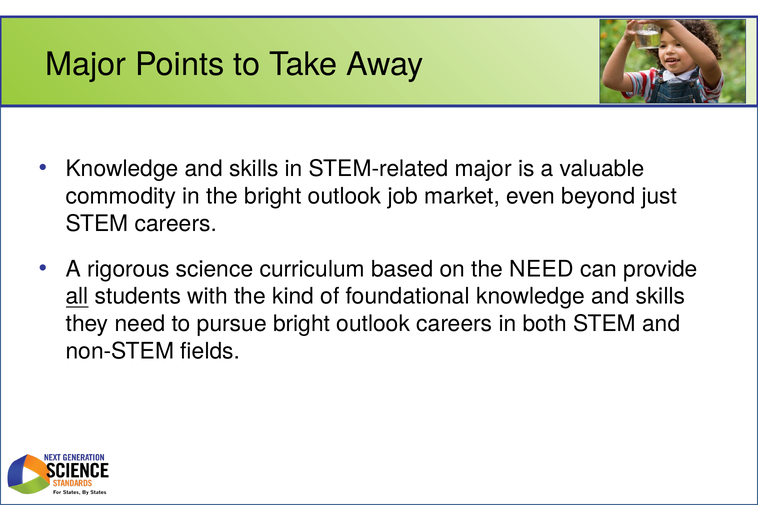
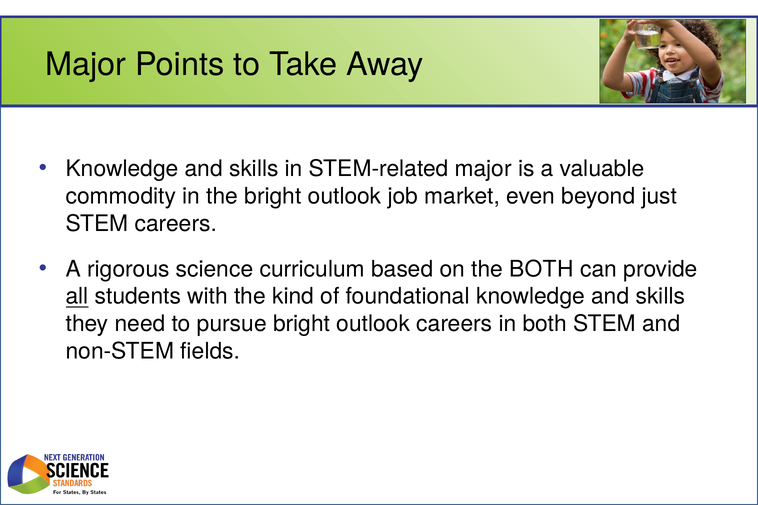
the NEED: NEED -> BOTH (541, 269)
